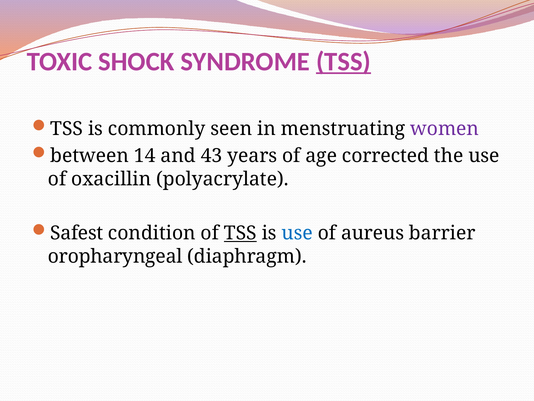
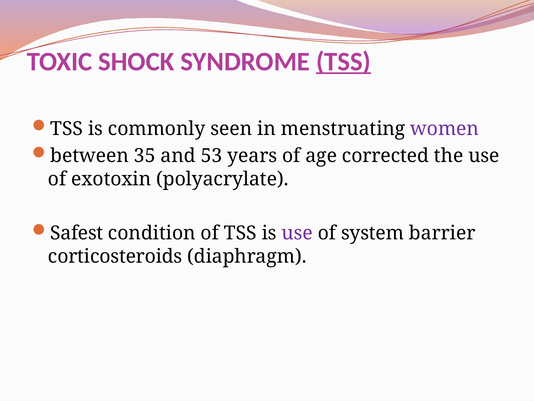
14: 14 -> 35 (145, 156)
43: 43 -> 53 (211, 156)
oxacillin: oxacillin -> exotoxin (111, 179)
TSS underline: present -> none (240, 233)
use colour: blue -> purple (297, 233)
aureus: aureus -> system (373, 233)
oropharyngeal: oropharyngeal -> corticosteroids (115, 256)
